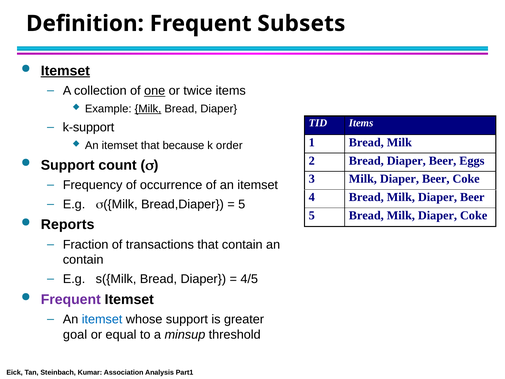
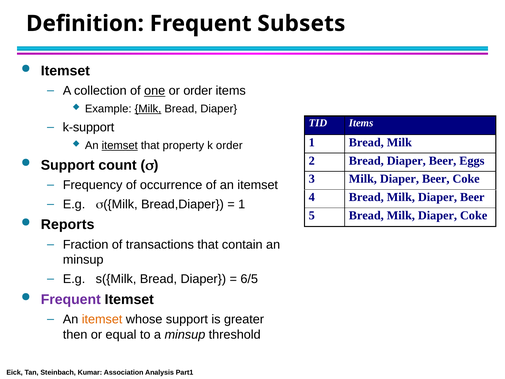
Itemset underline: present -> none (65, 71)
or twice: twice -> order (198, 91)
itemset underline: none -> present (120, 145)
because: because -> property (183, 145)
5: 5 -> 1 (242, 204)
contain: contain -> minsup (83, 260)
4/5: 4/5 -> 6/5 (249, 279)
itemset colour: blue -> orange (102, 319)
goal: goal -> then (75, 334)
